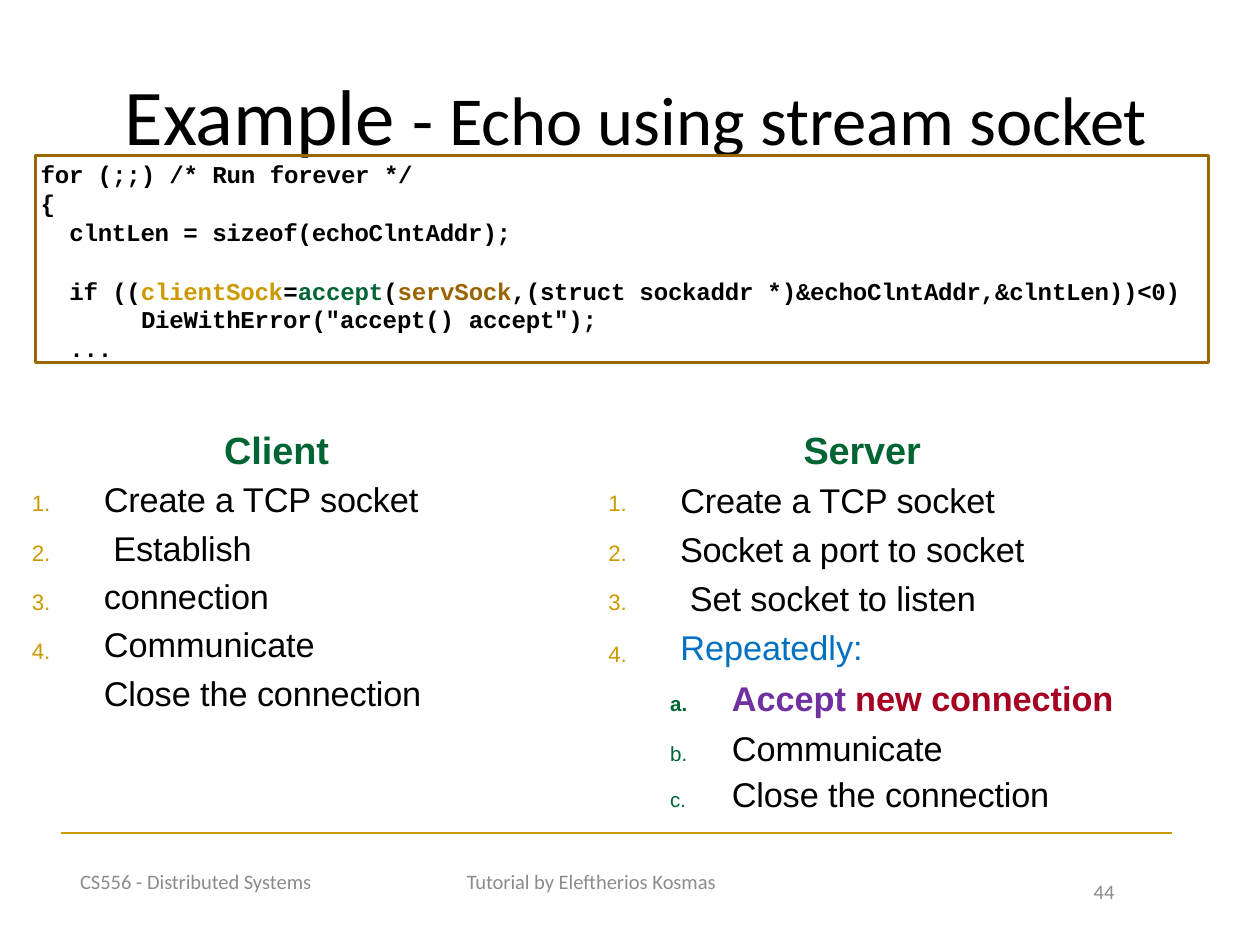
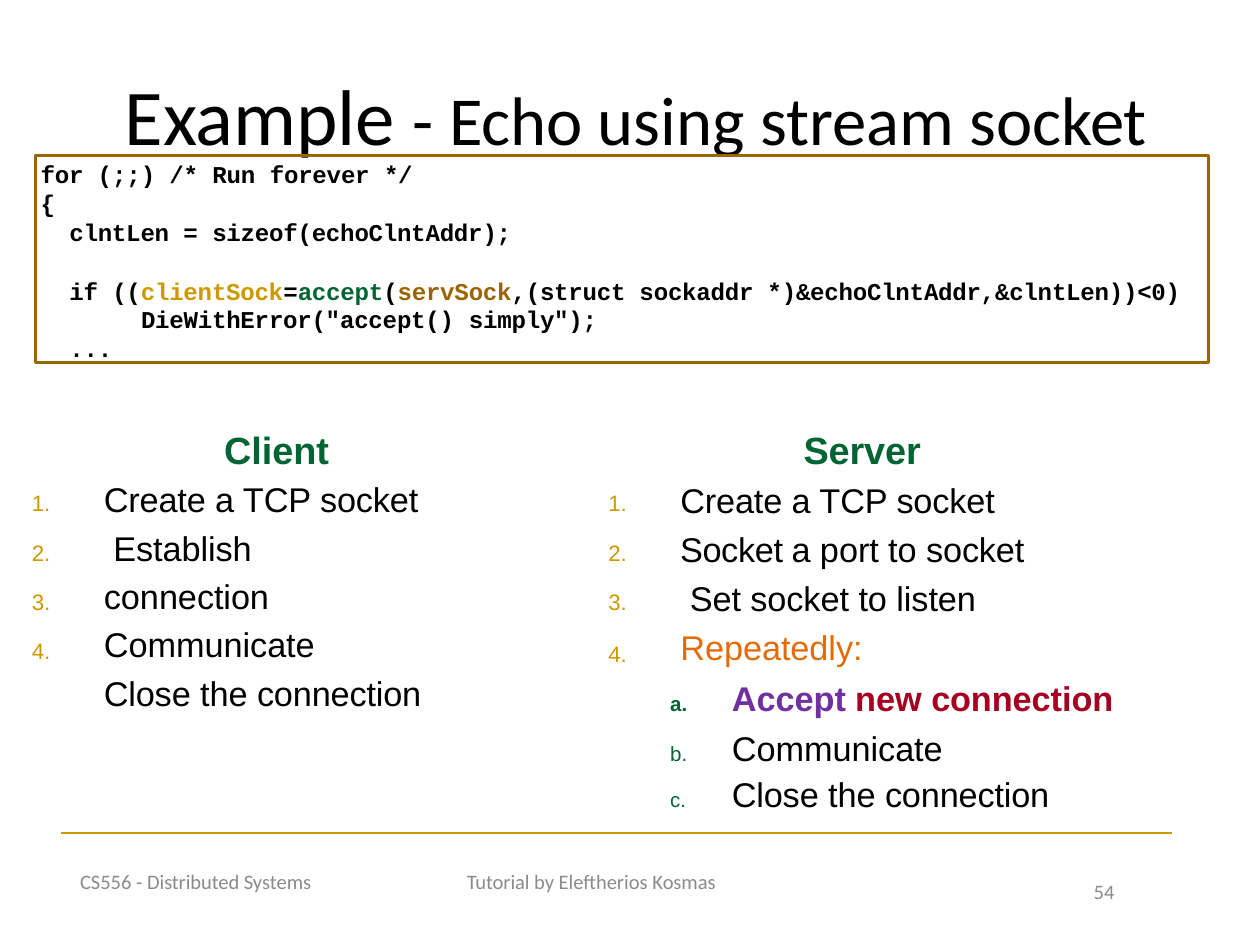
DieWithError("accept( accept: accept -> simply (533, 321)
Repeatedly colour: blue -> orange (771, 649)
44: 44 -> 54 (1104, 892)
